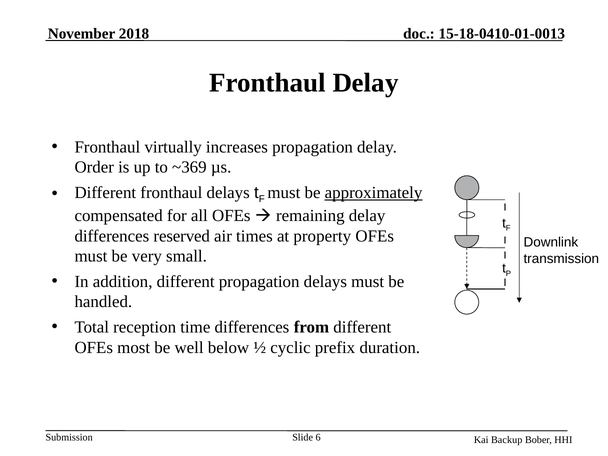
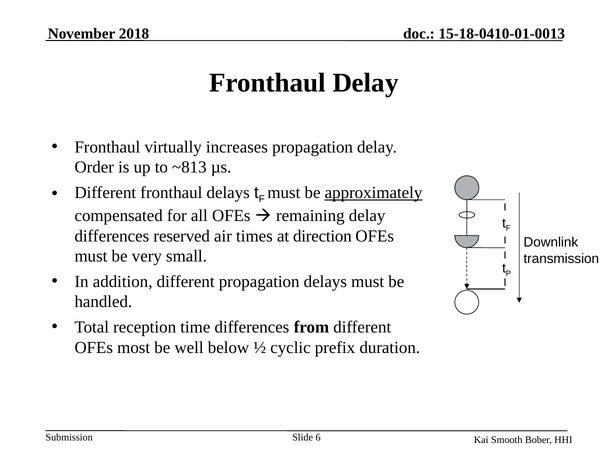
~369: ~369 -> ~813 (189, 167)
property: property -> direction (322, 236)
Backup: Backup -> Smooth (507, 440)
